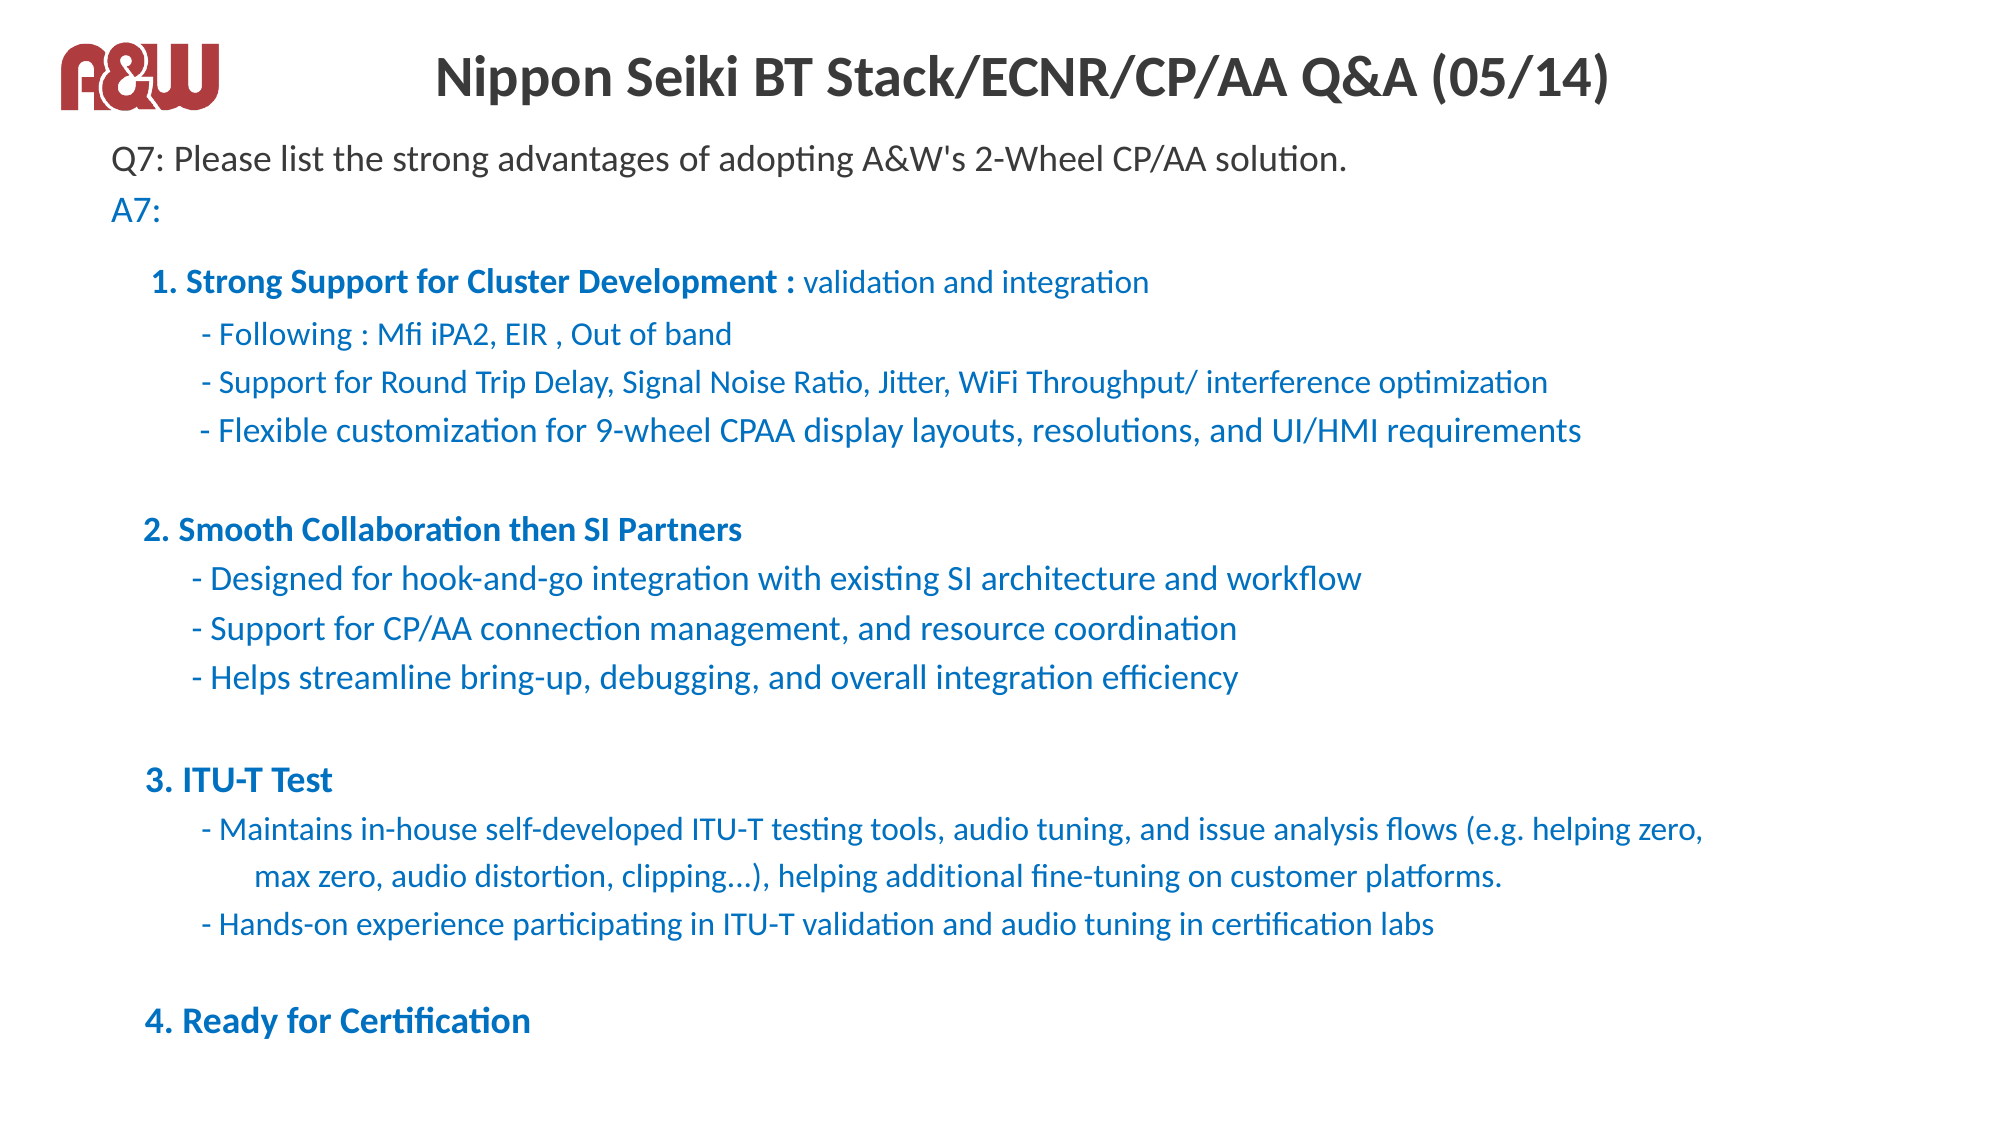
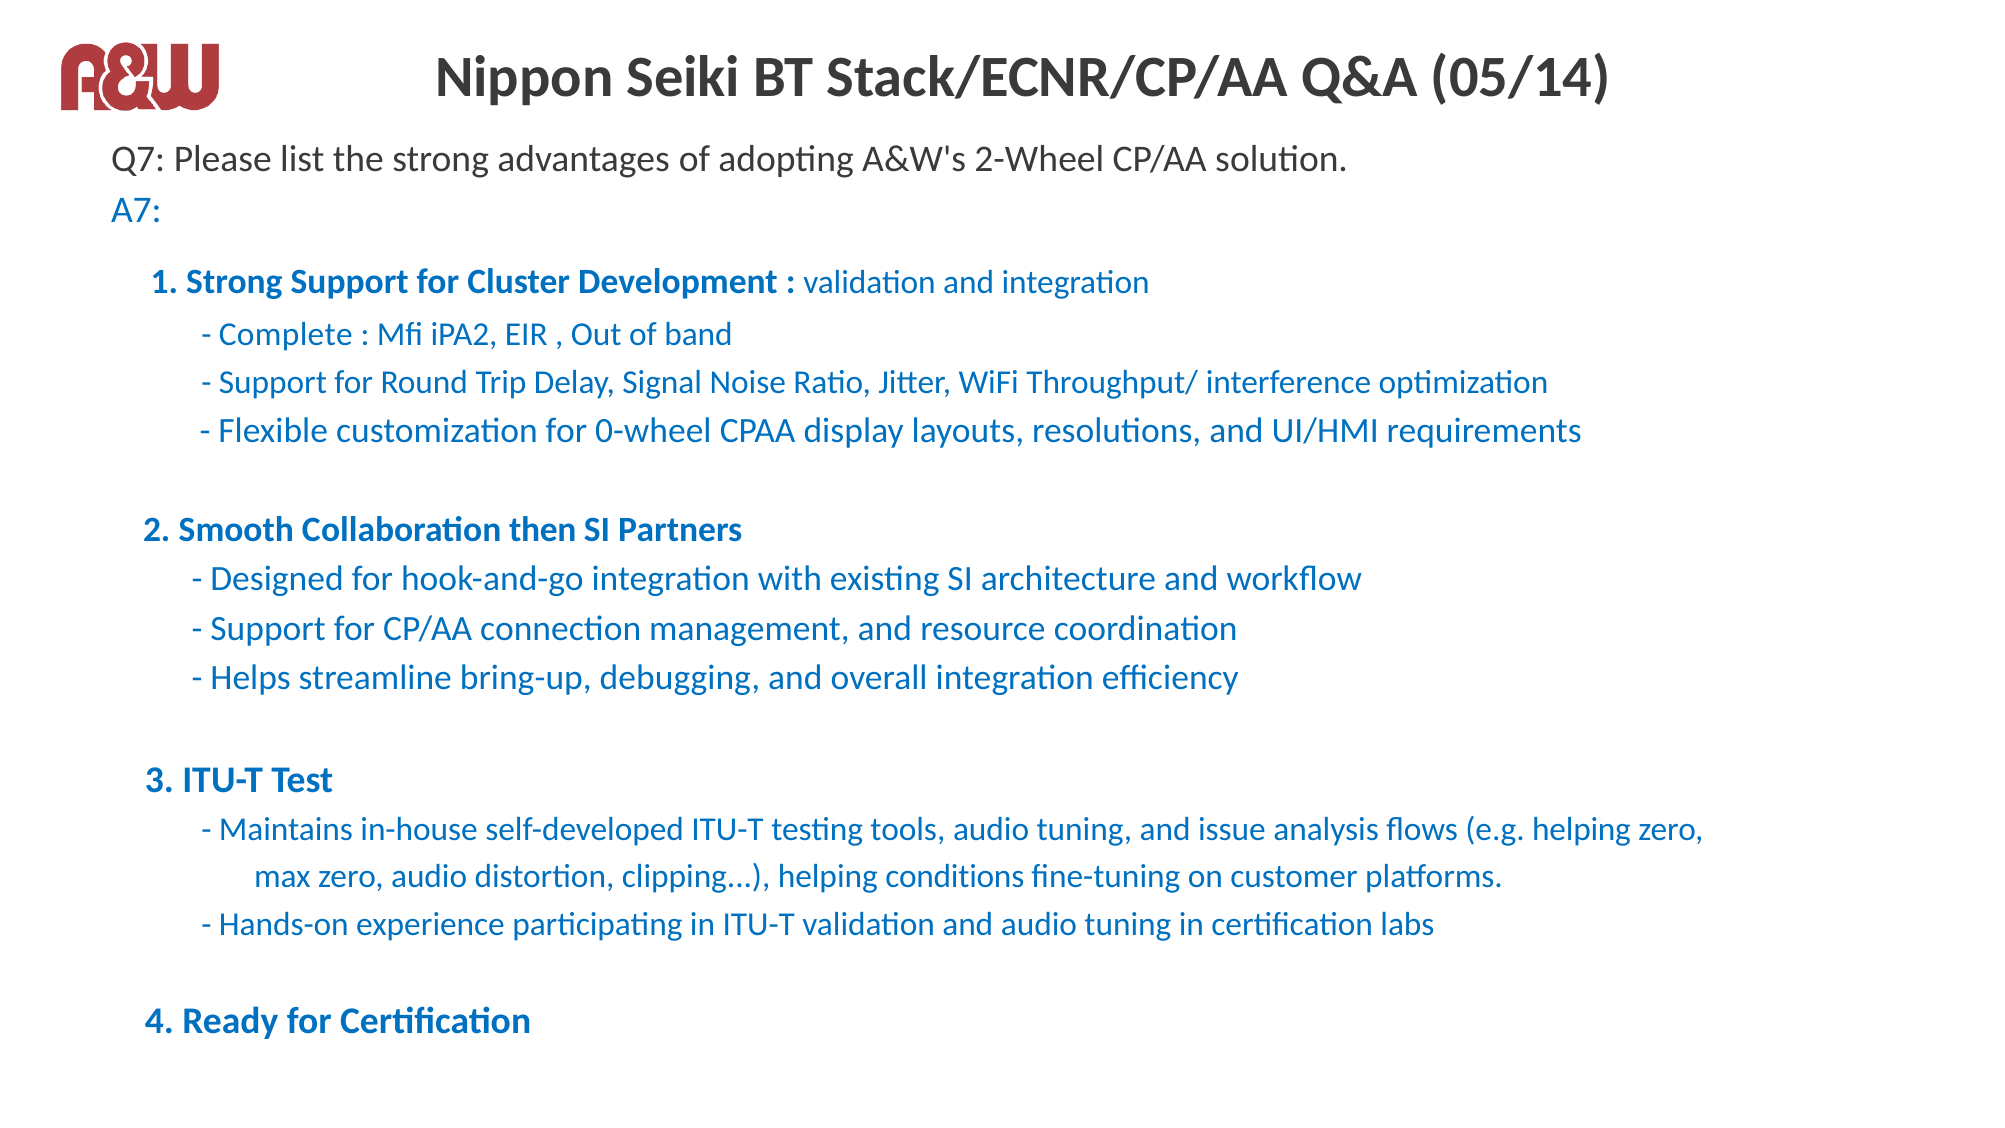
Following: Following -> Complete (286, 335)
9-wheel: 9-wheel -> 0-wheel (653, 430)
additional: additional -> conditions (955, 877)
